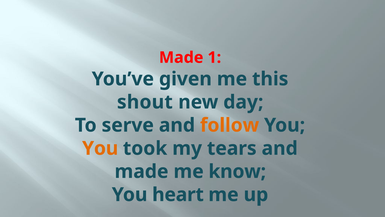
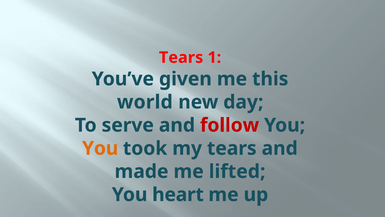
Made: Made -> Tears (181, 57)
shout: shout -> world (145, 102)
follow colour: orange -> red (230, 125)
know: know -> lifted (237, 171)
